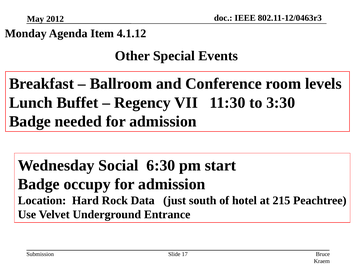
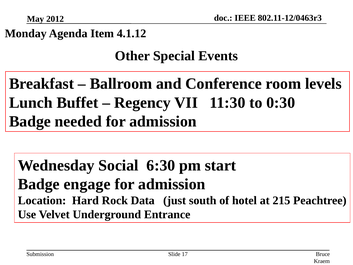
3:30: 3:30 -> 0:30 (281, 103)
occupy: occupy -> engage (87, 184)
